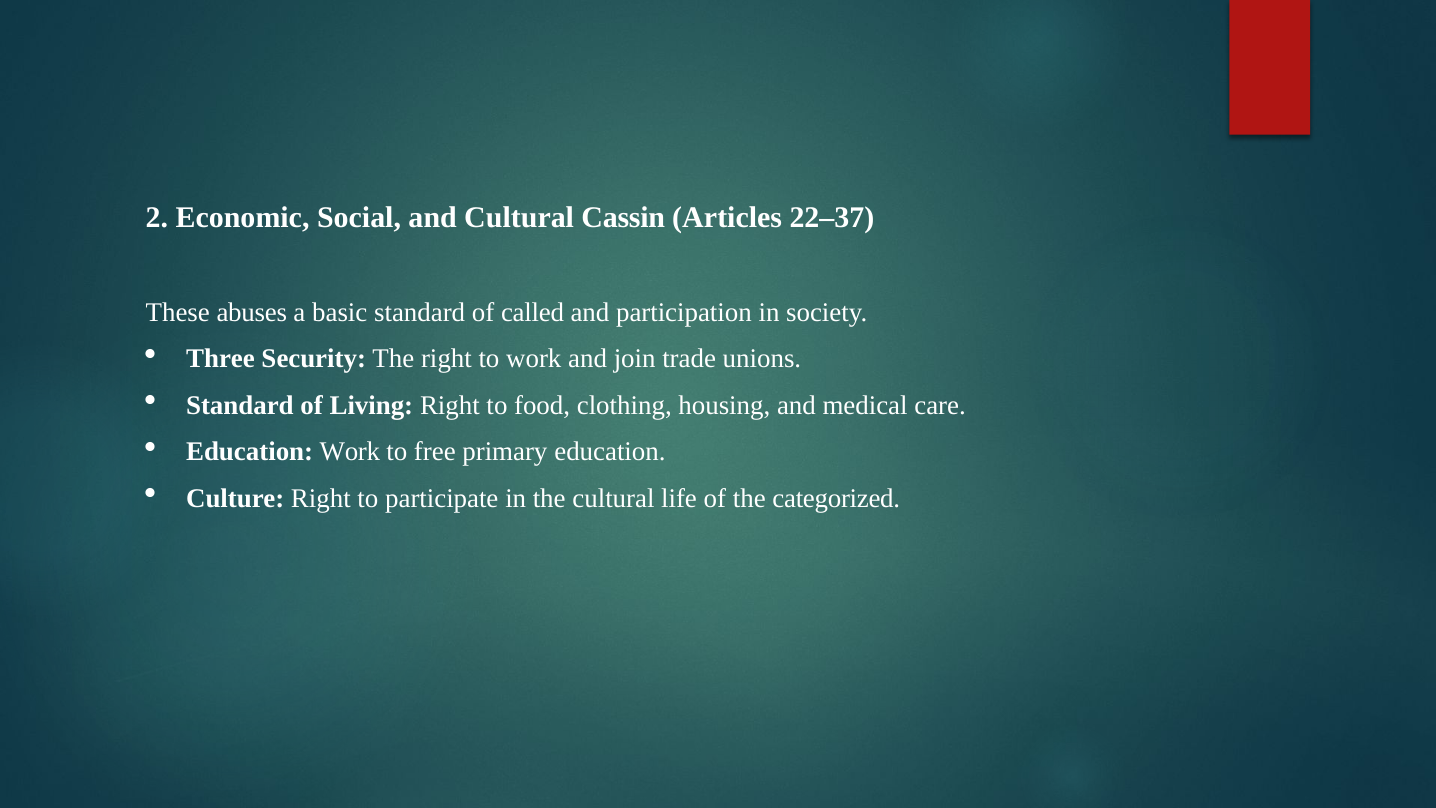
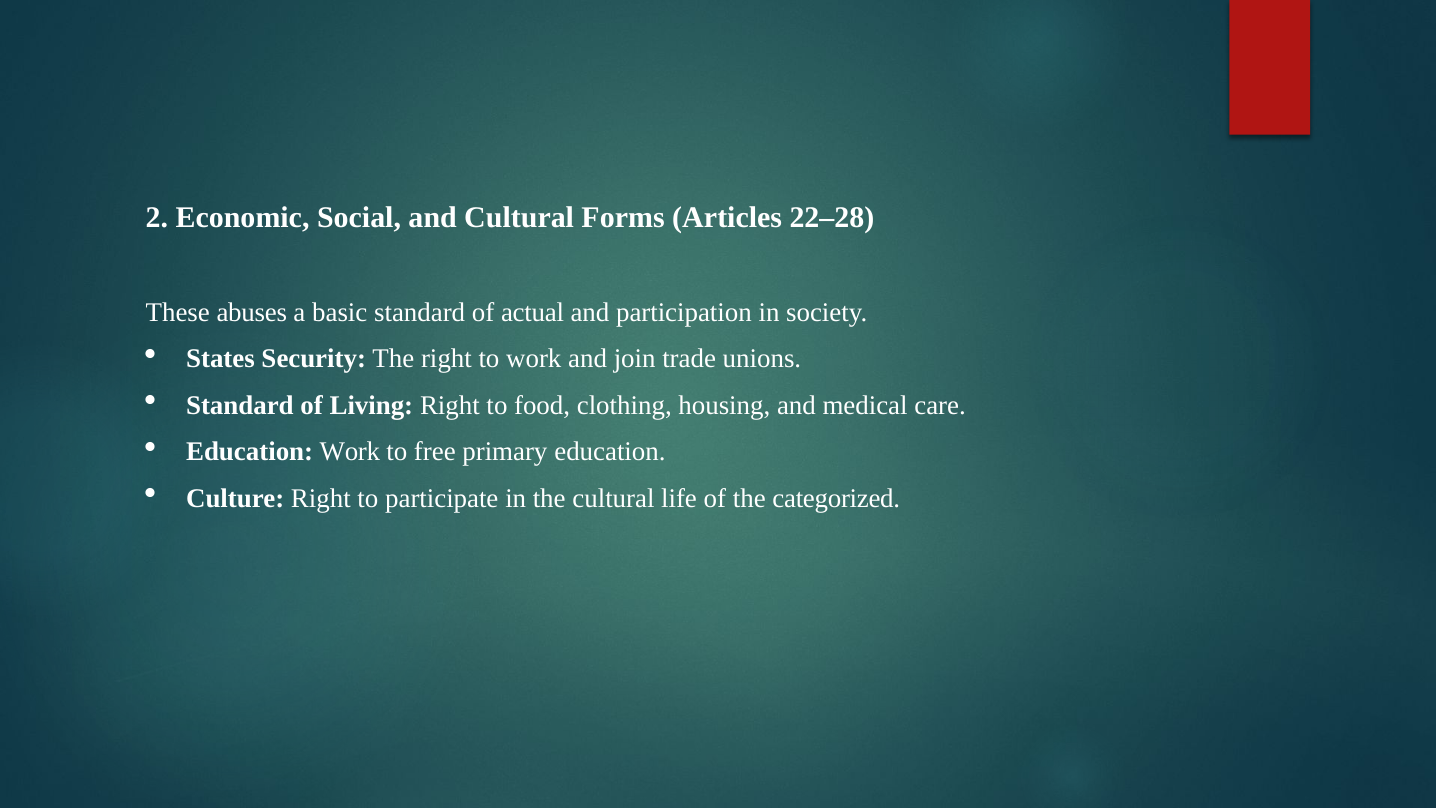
Cassin: Cassin -> Forms (623, 217)
22–37: 22–37 -> 22–28 (832, 217)
called: called -> actual (533, 312)
Three: Three -> States (220, 359)
